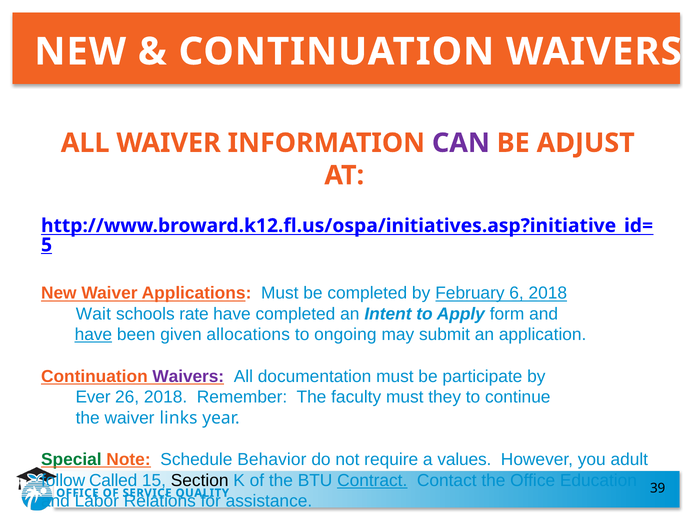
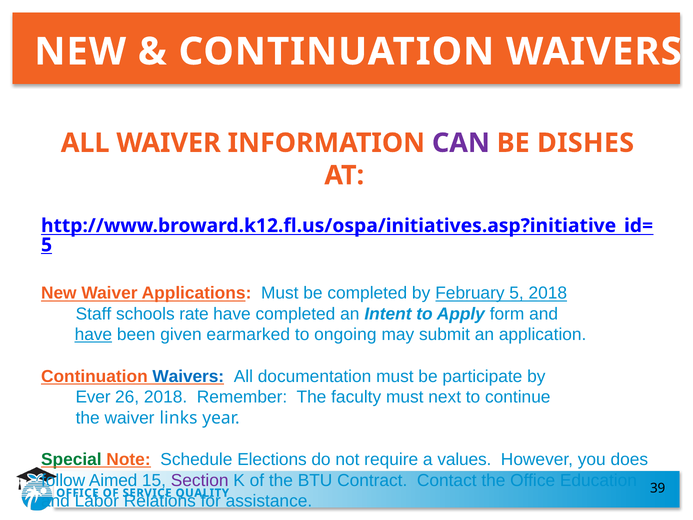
ADJUST: ADJUST -> DISHES (586, 143)
February 6: 6 -> 5 (517, 293)
Wait: Wait -> Staff (93, 314)
allocations: allocations -> earmarked (248, 335)
Waivers colour: purple -> blue (188, 376)
they: they -> next (445, 397)
Behavior: Behavior -> Elections (272, 459)
adult: adult -> does (629, 459)
Called: Called -> Aimed (113, 480)
Section colour: black -> purple (200, 480)
Contract underline: present -> none (372, 480)
